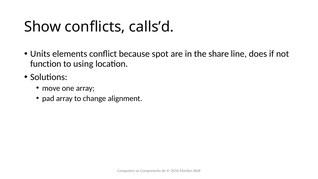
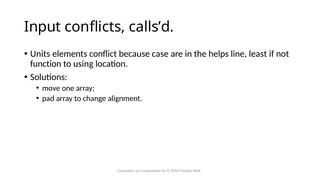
Show: Show -> Input (43, 27)
spot: spot -> case (160, 54)
share: share -> helps (219, 54)
does: does -> least (258, 54)
